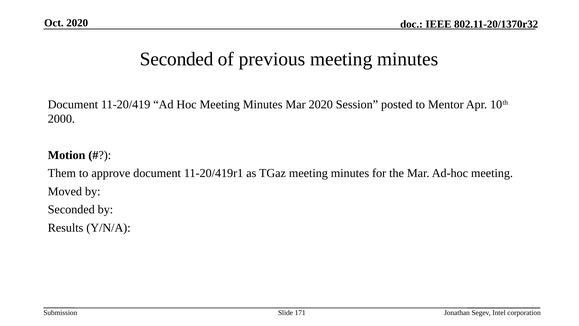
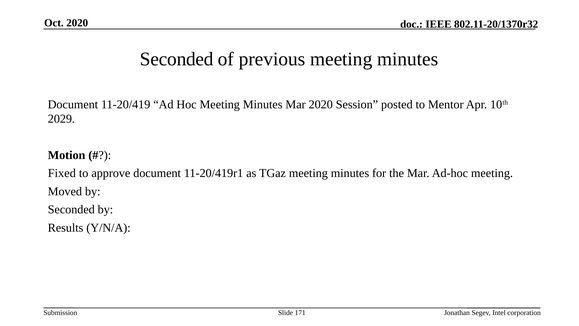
2000: 2000 -> 2029 (61, 119)
Them: Them -> Fixed (62, 173)
